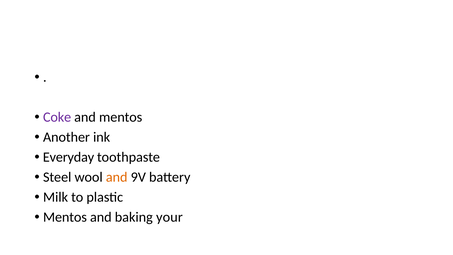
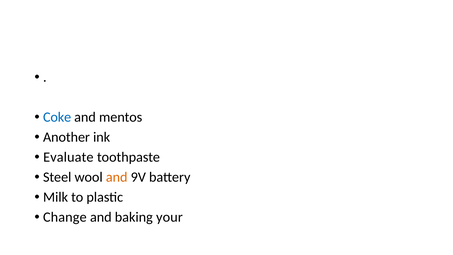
Coke colour: purple -> blue (57, 117)
Everyday: Everyday -> Evaluate (68, 157)
Mentos: Mentos -> Change (65, 217)
